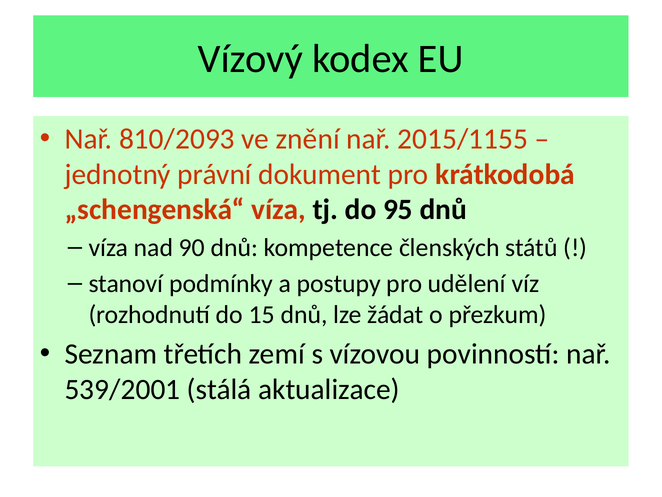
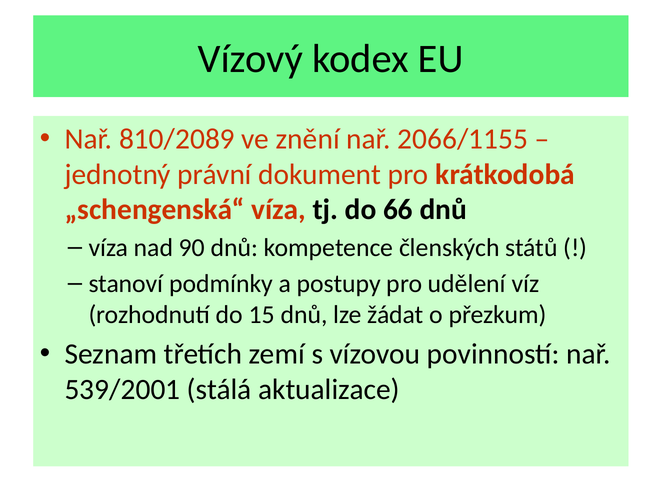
810/2093: 810/2093 -> 810/2089 (177, 139)
2015/1155: 2015/1155 -> 2066/1155 (463, 139)
95: 95 -> 66 (398, 209)
